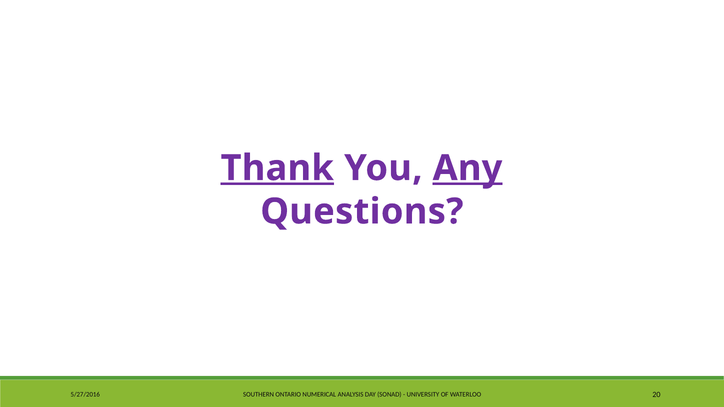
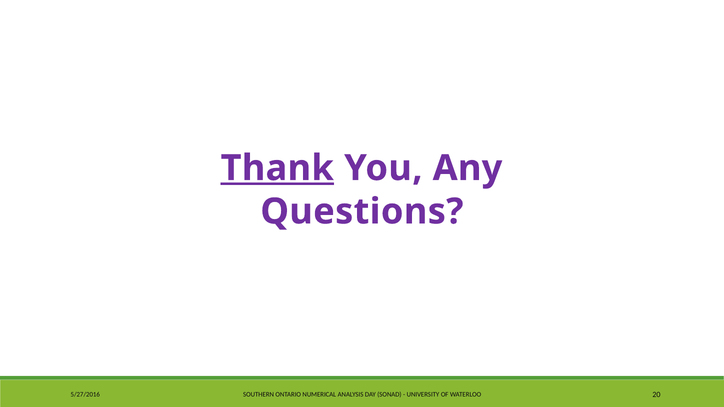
Any underline: present -> none (468, 168)
